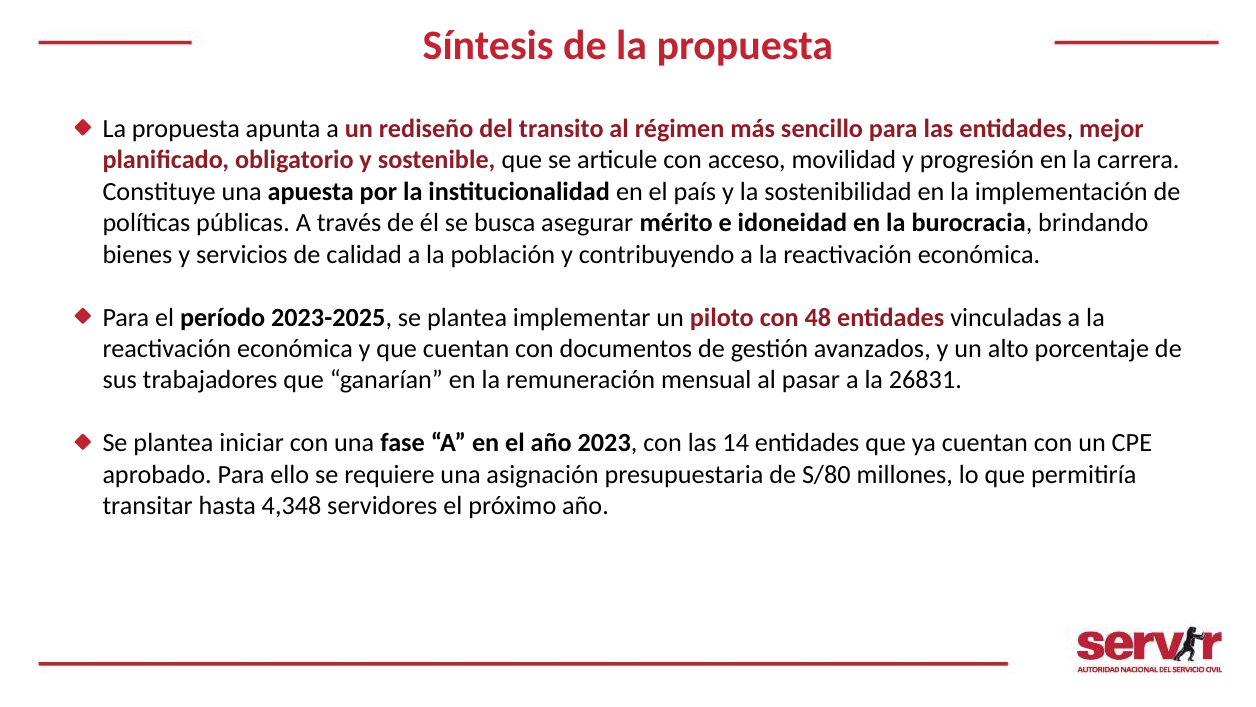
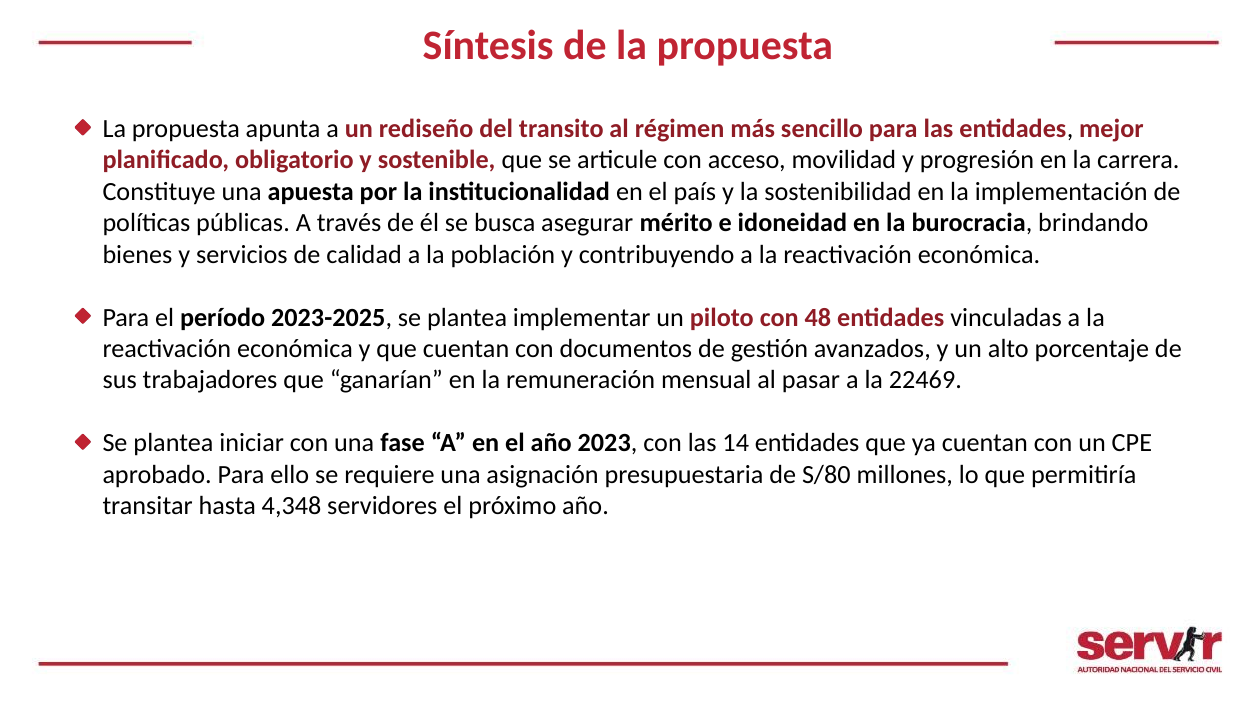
26831: 26831 -> 22469 (925, 380)
